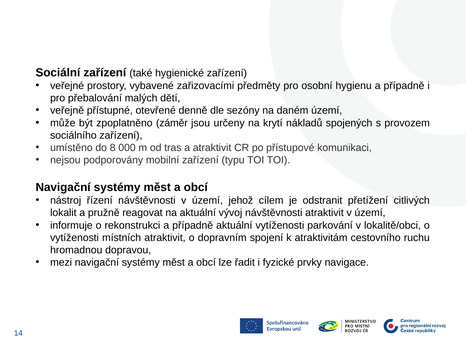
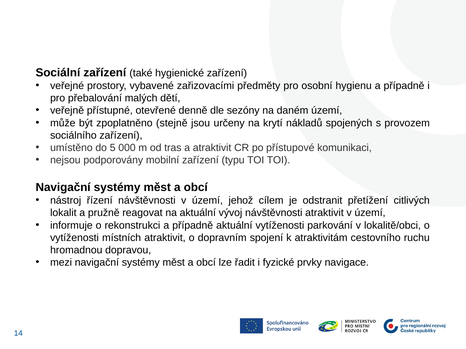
záměr: záměr -> stejně (172, 123)
8: 8 -> 5 (113, 148)
